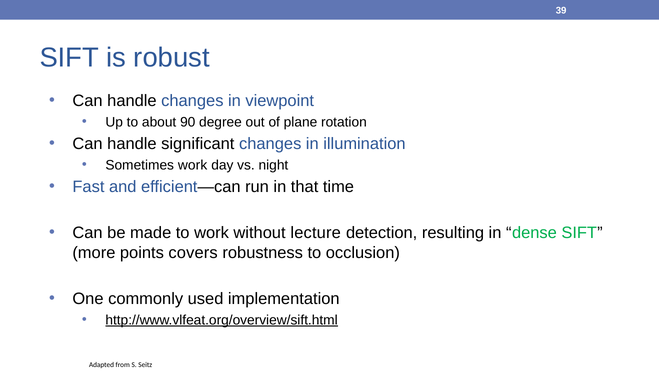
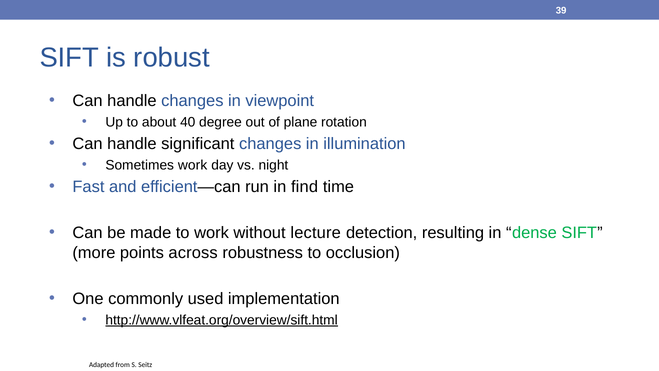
90: 90 -> 40 (188, 122)
that: that -> find (305, 187)
covers: covers -> across (193, 252)
